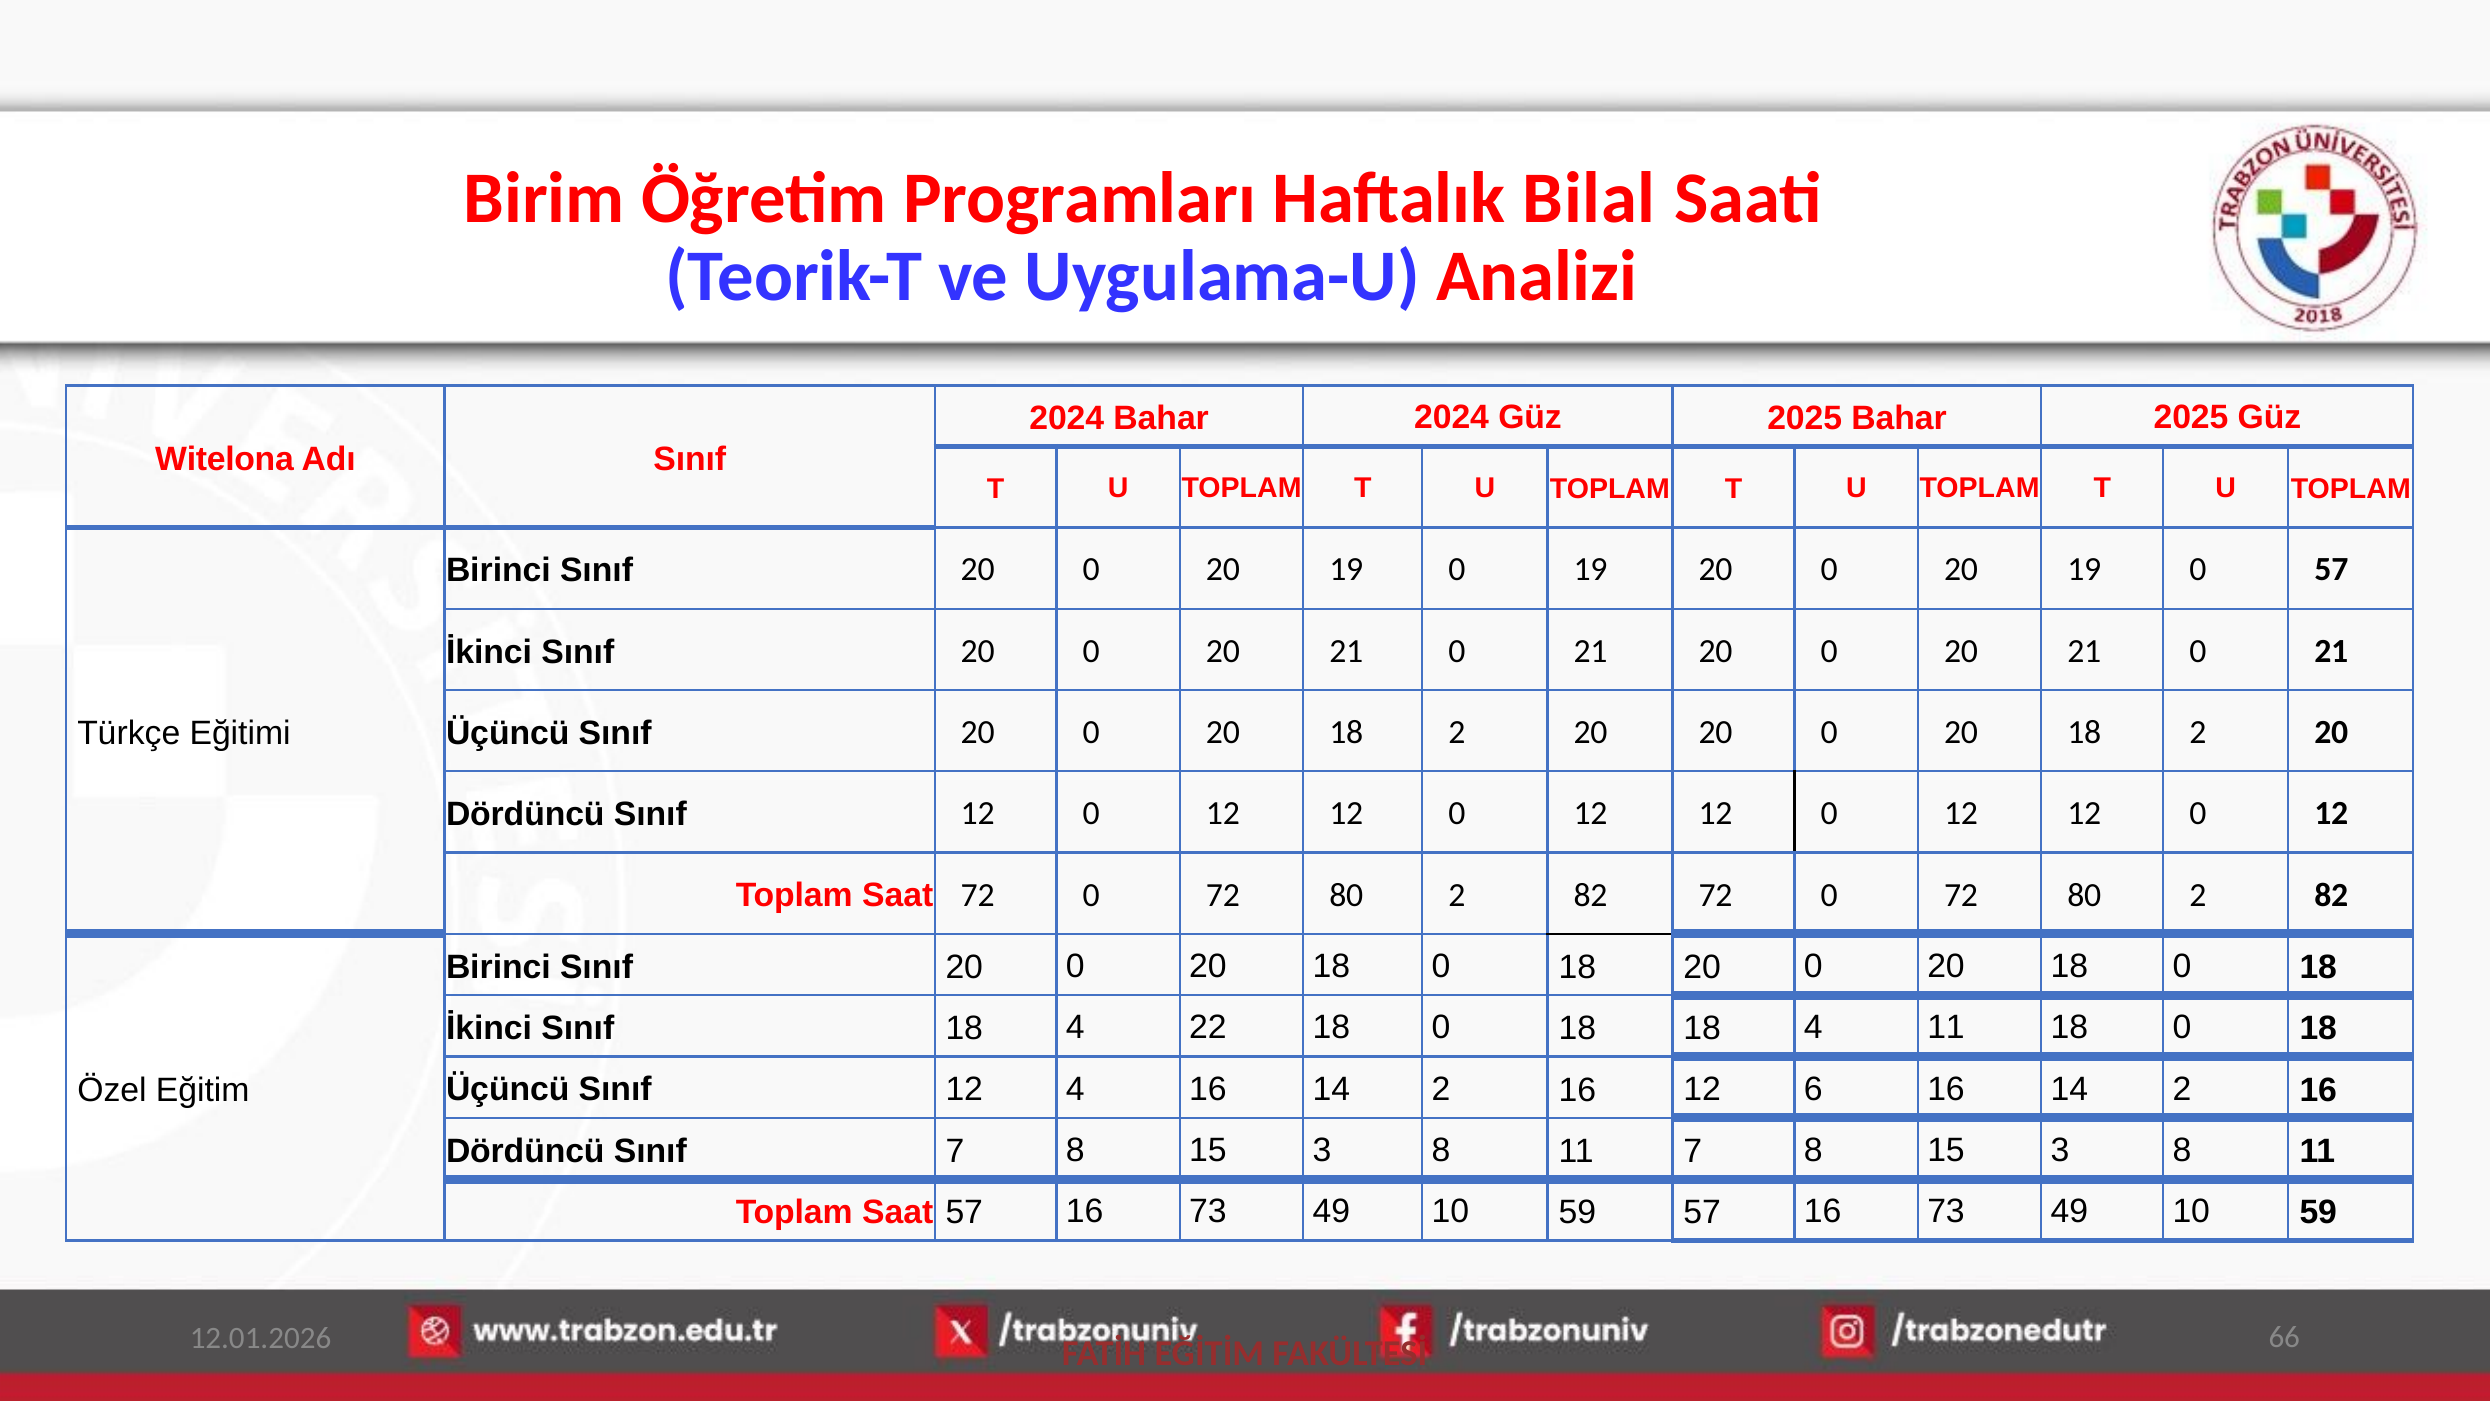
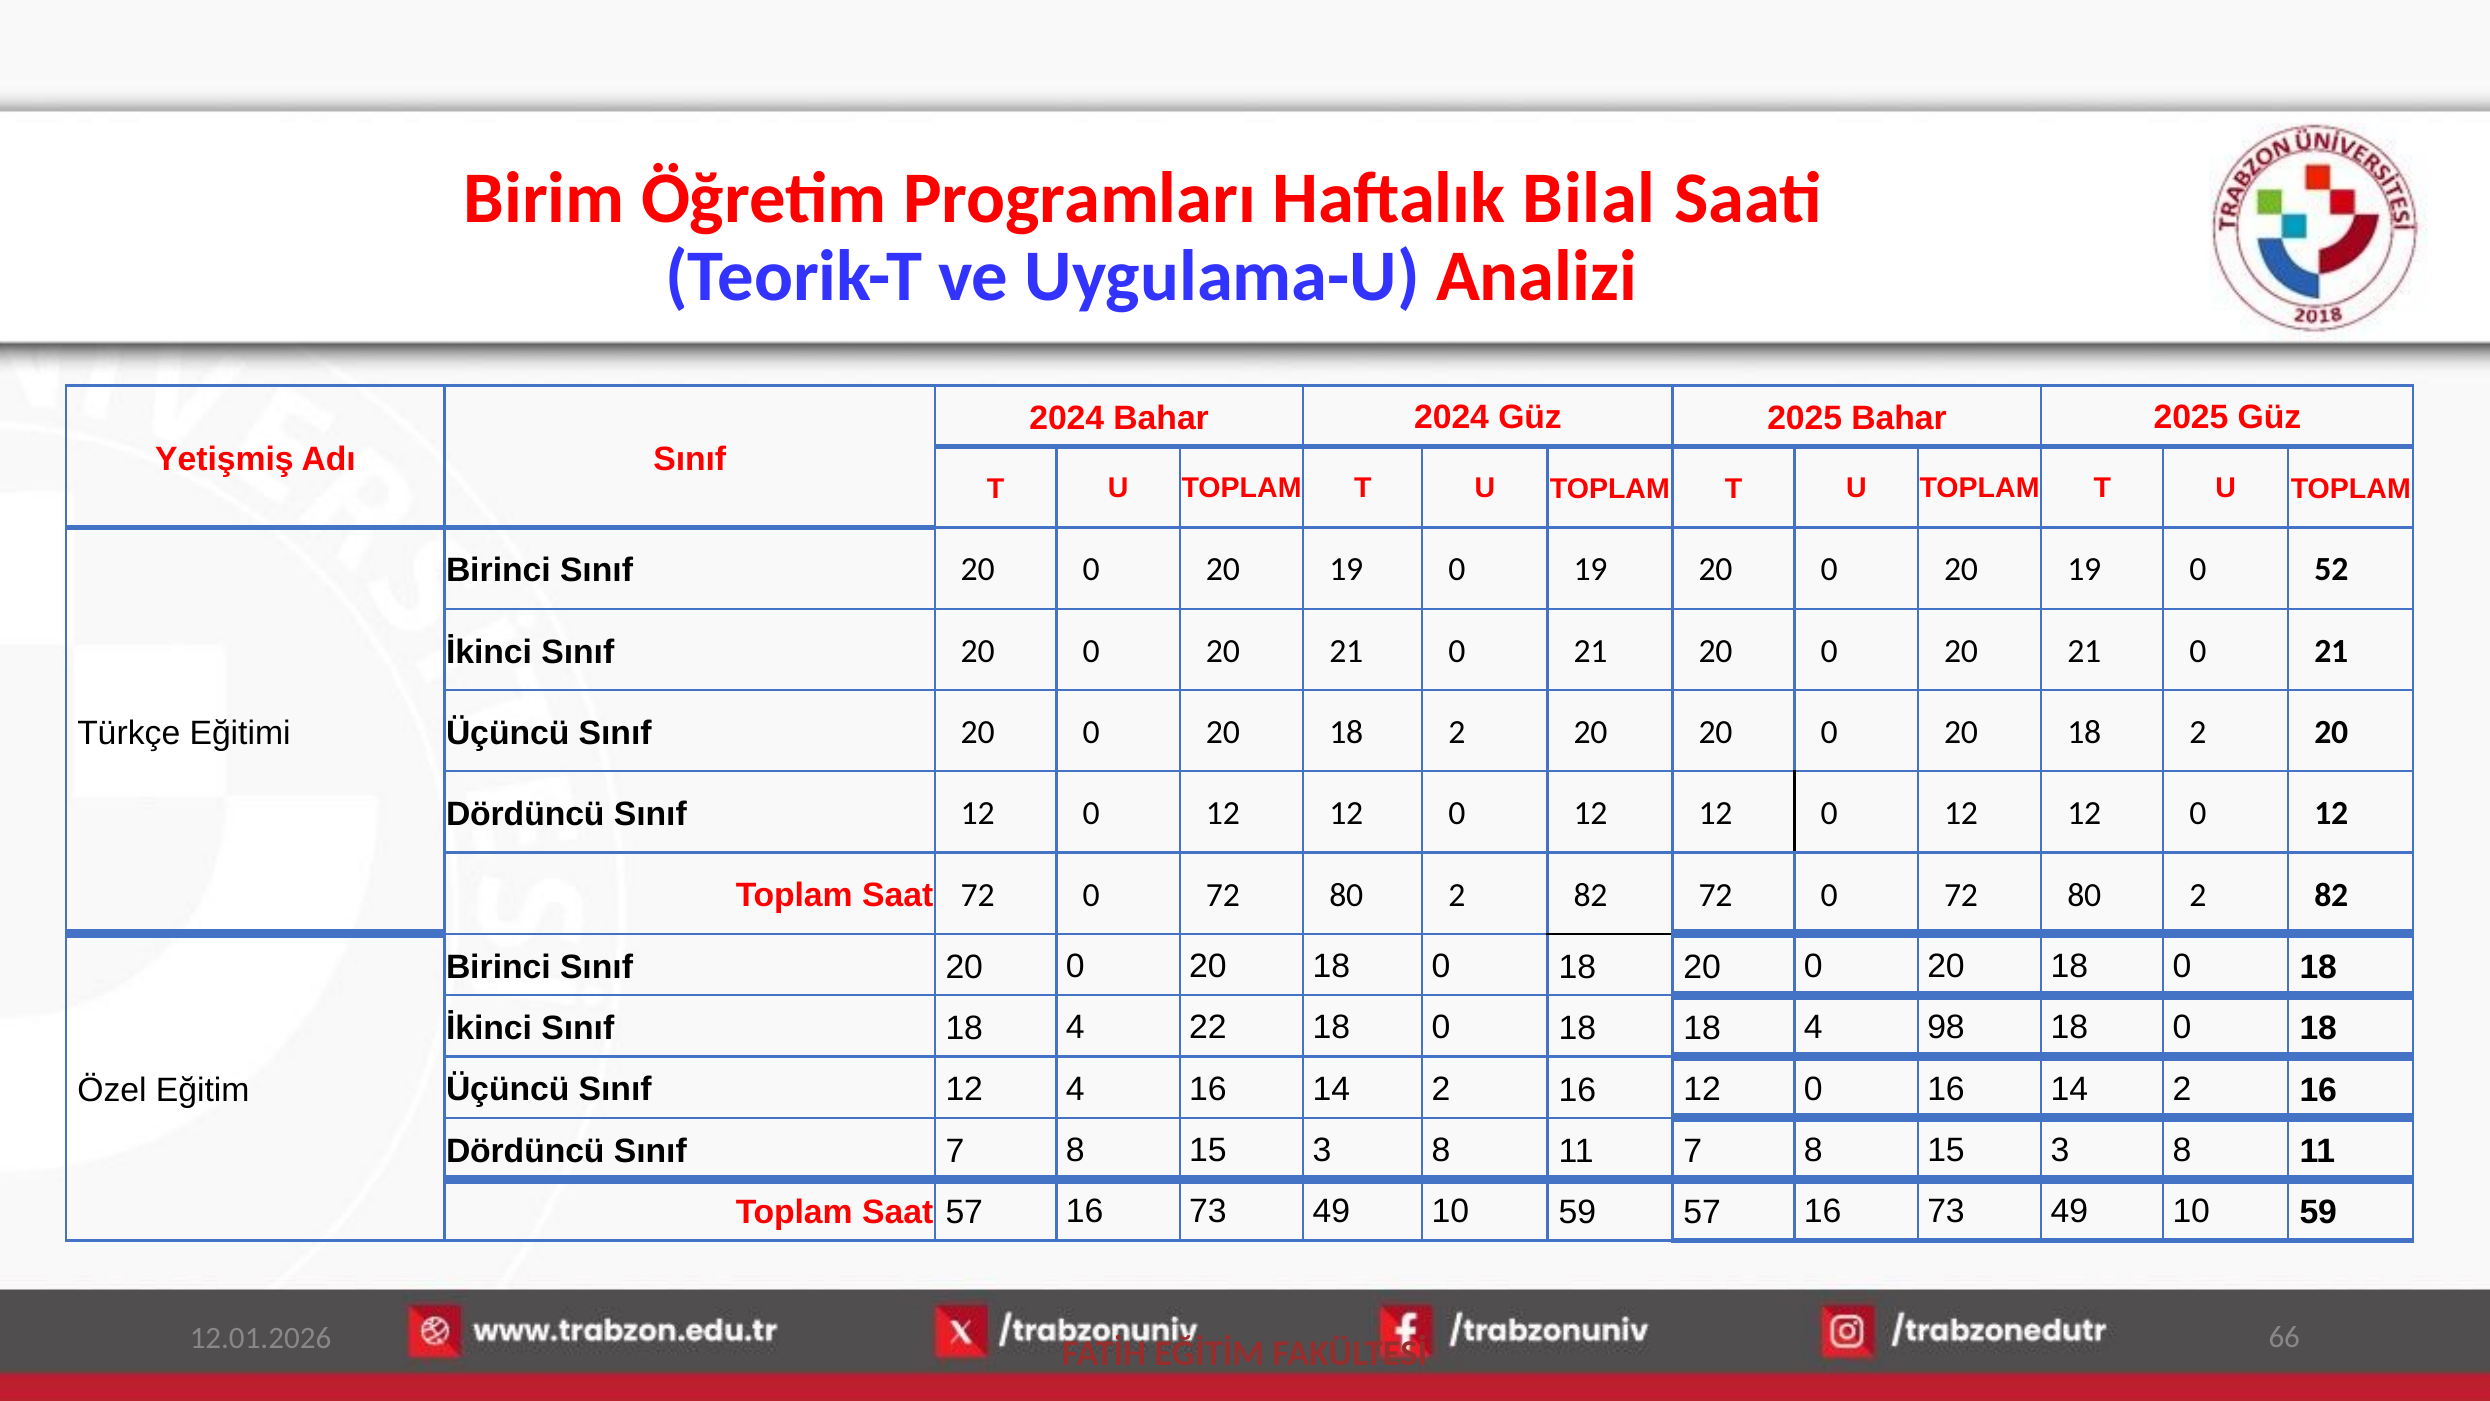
Witelona: Witelona -> Yetişmiş (224, 459)
0 57: 57 -> 52 (2331, 570)
4 11: 11 -> 98 (1946, 1027)
16 12 6: 6 -> 0 (1813, 1089)
